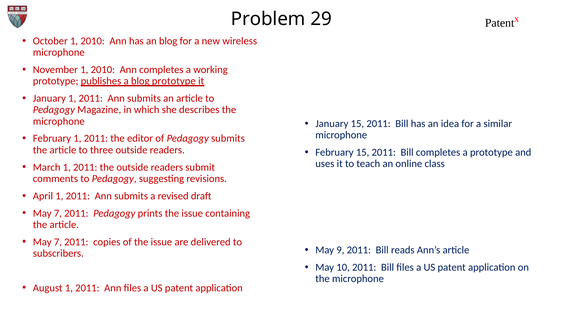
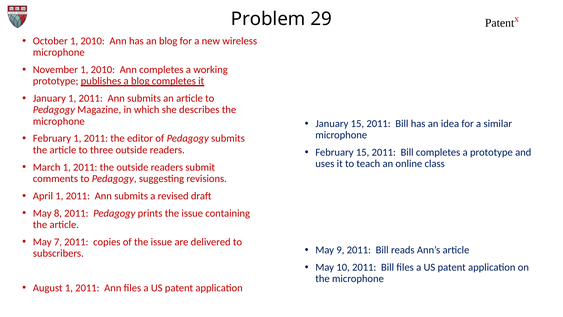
blog prototype: prototype -> completes (174, 81)
7: 7 -> 8 (58, 213)
